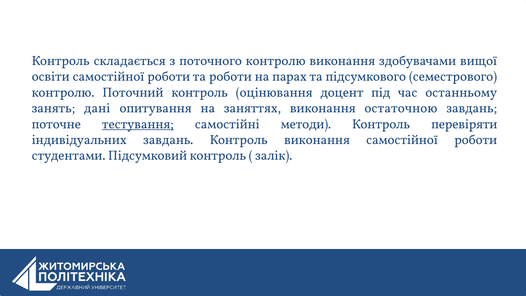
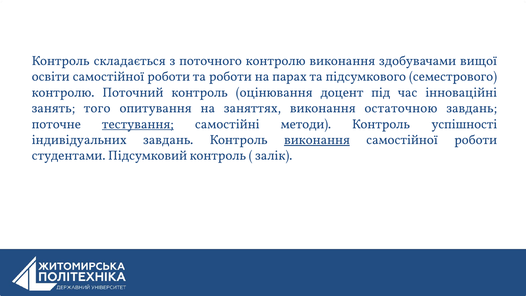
останньому: останньому -> інноваційні (461, 92)
дані: дані -> того (97, 108)
перевіряти: перевіряти -> успішності (464, 124)
виконання underline: none -> present (317, 140)
